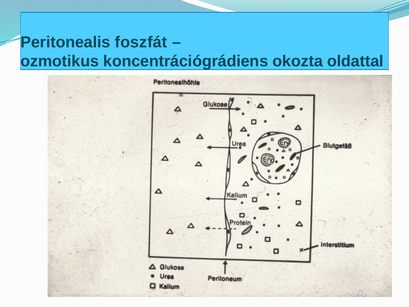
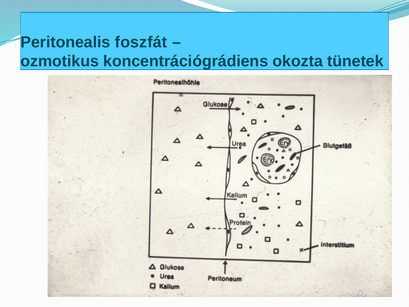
oldattal: oldattal -> tünetek (355, 61)
